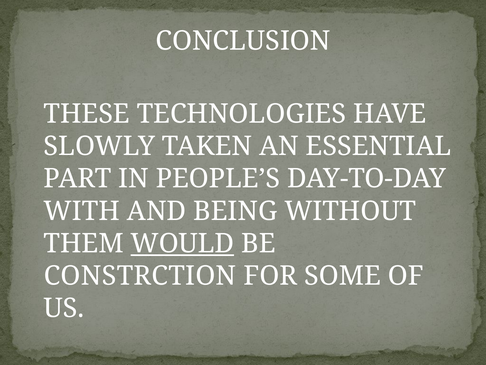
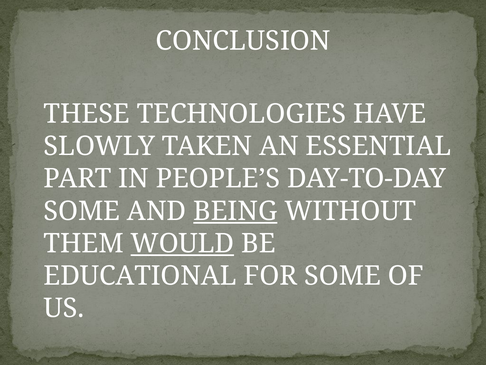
WITH: WITH -> SOME (82, 211)
BEING underline: none -> present (235, 211)
CONSTRCTION: CONSTRCTION -> EDUCATIONAL (140, 276)
